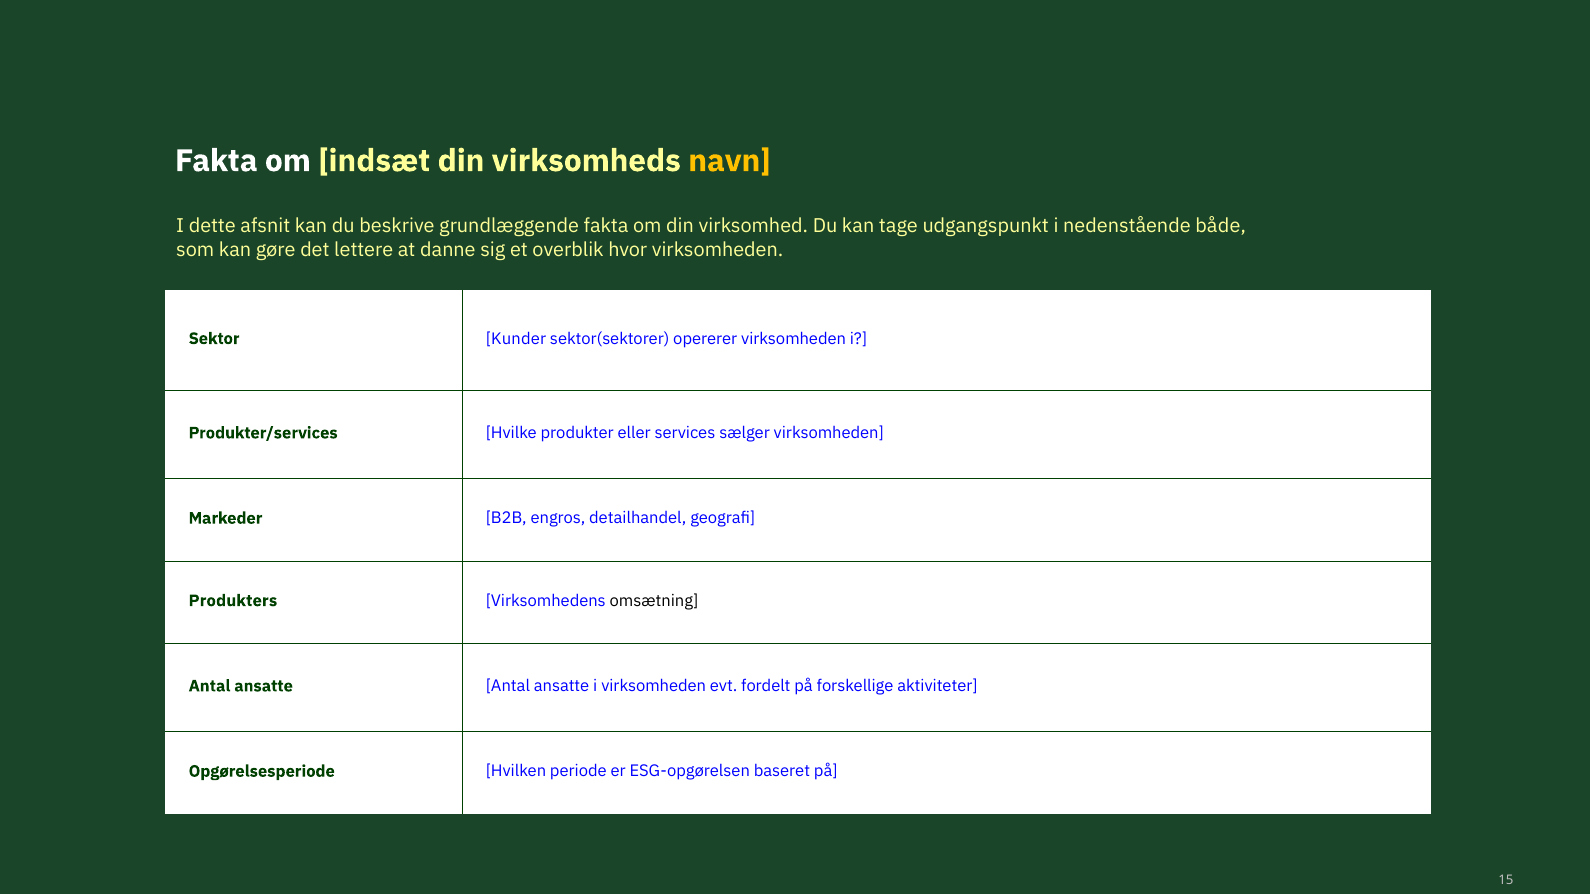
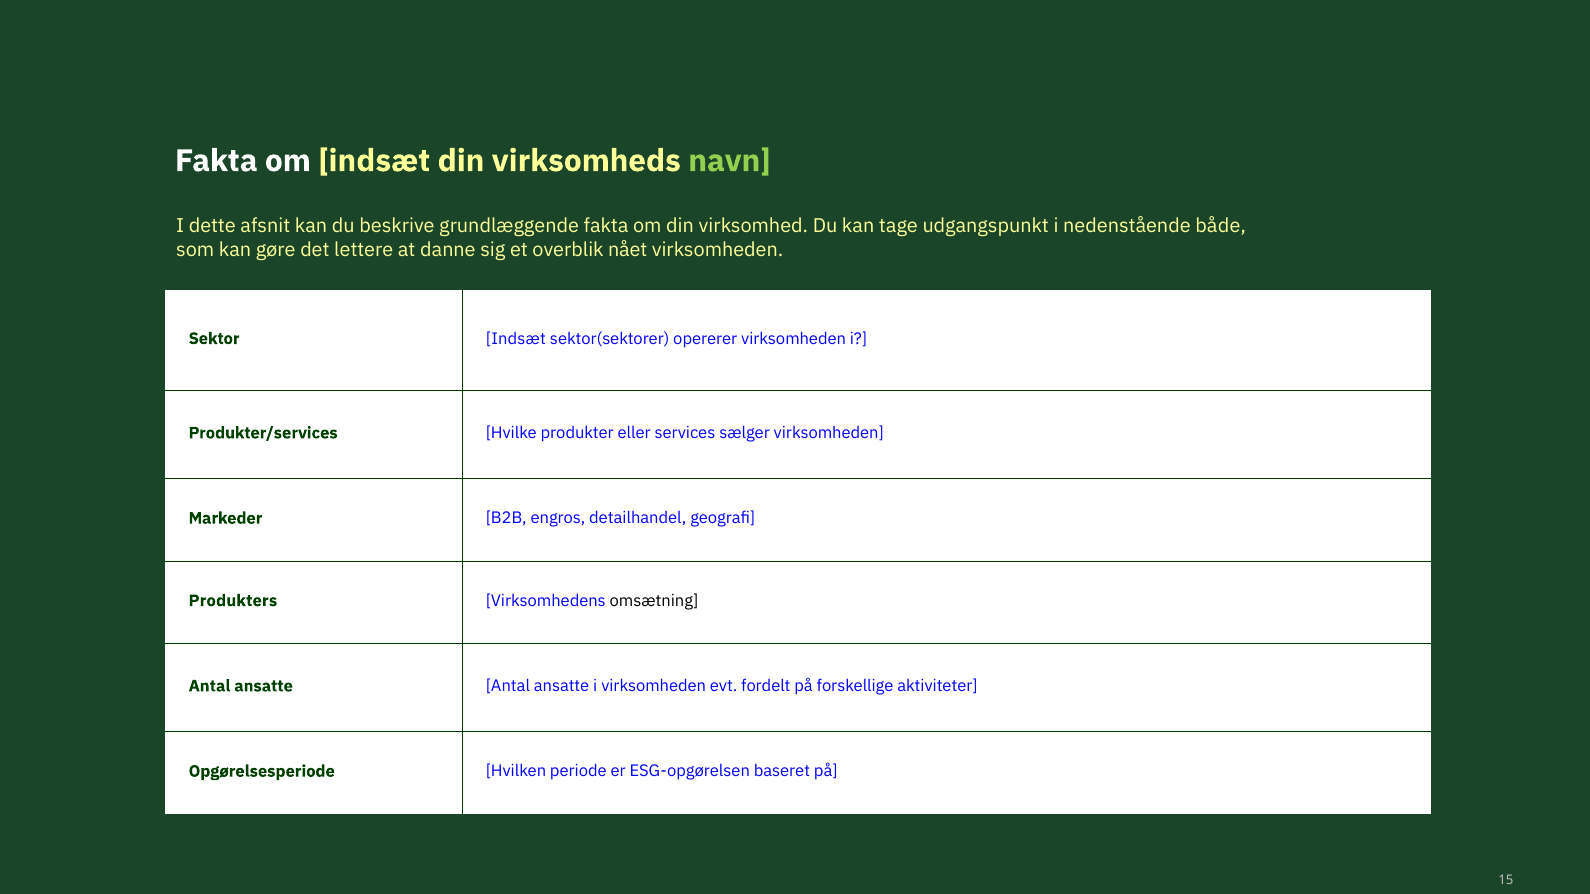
navn colour: yellow -> light green (730, 161)
hvor: hvor -> nået (628, 250)
Sektor Kunder: Kunder -> Indsæt (516, 339)
